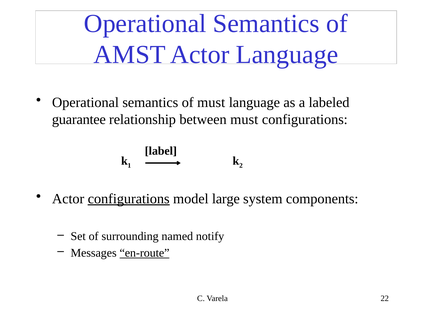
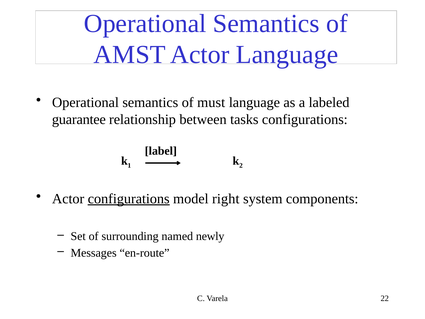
between must: must -> tasks (244, 119)
large: large -> right (226, 199)
notify: notify -> newly (210, 236)
en-route underline: present -> none (145, 253)
